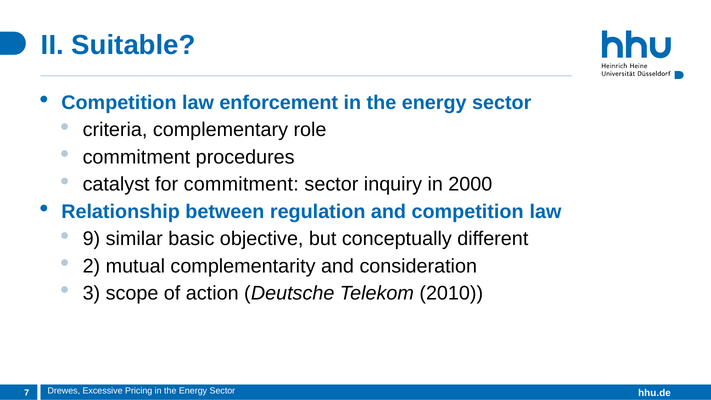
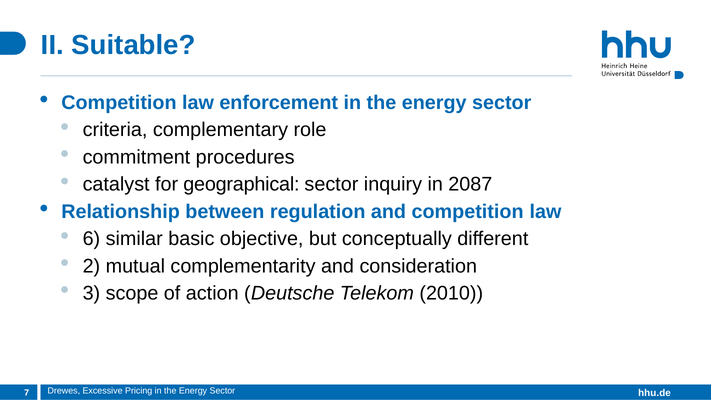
for commitment: commitment -> geographical (241, 185)
2000: 2000 -> 2087 (470, 185)
9: 9 -> 6 (91, 239)
